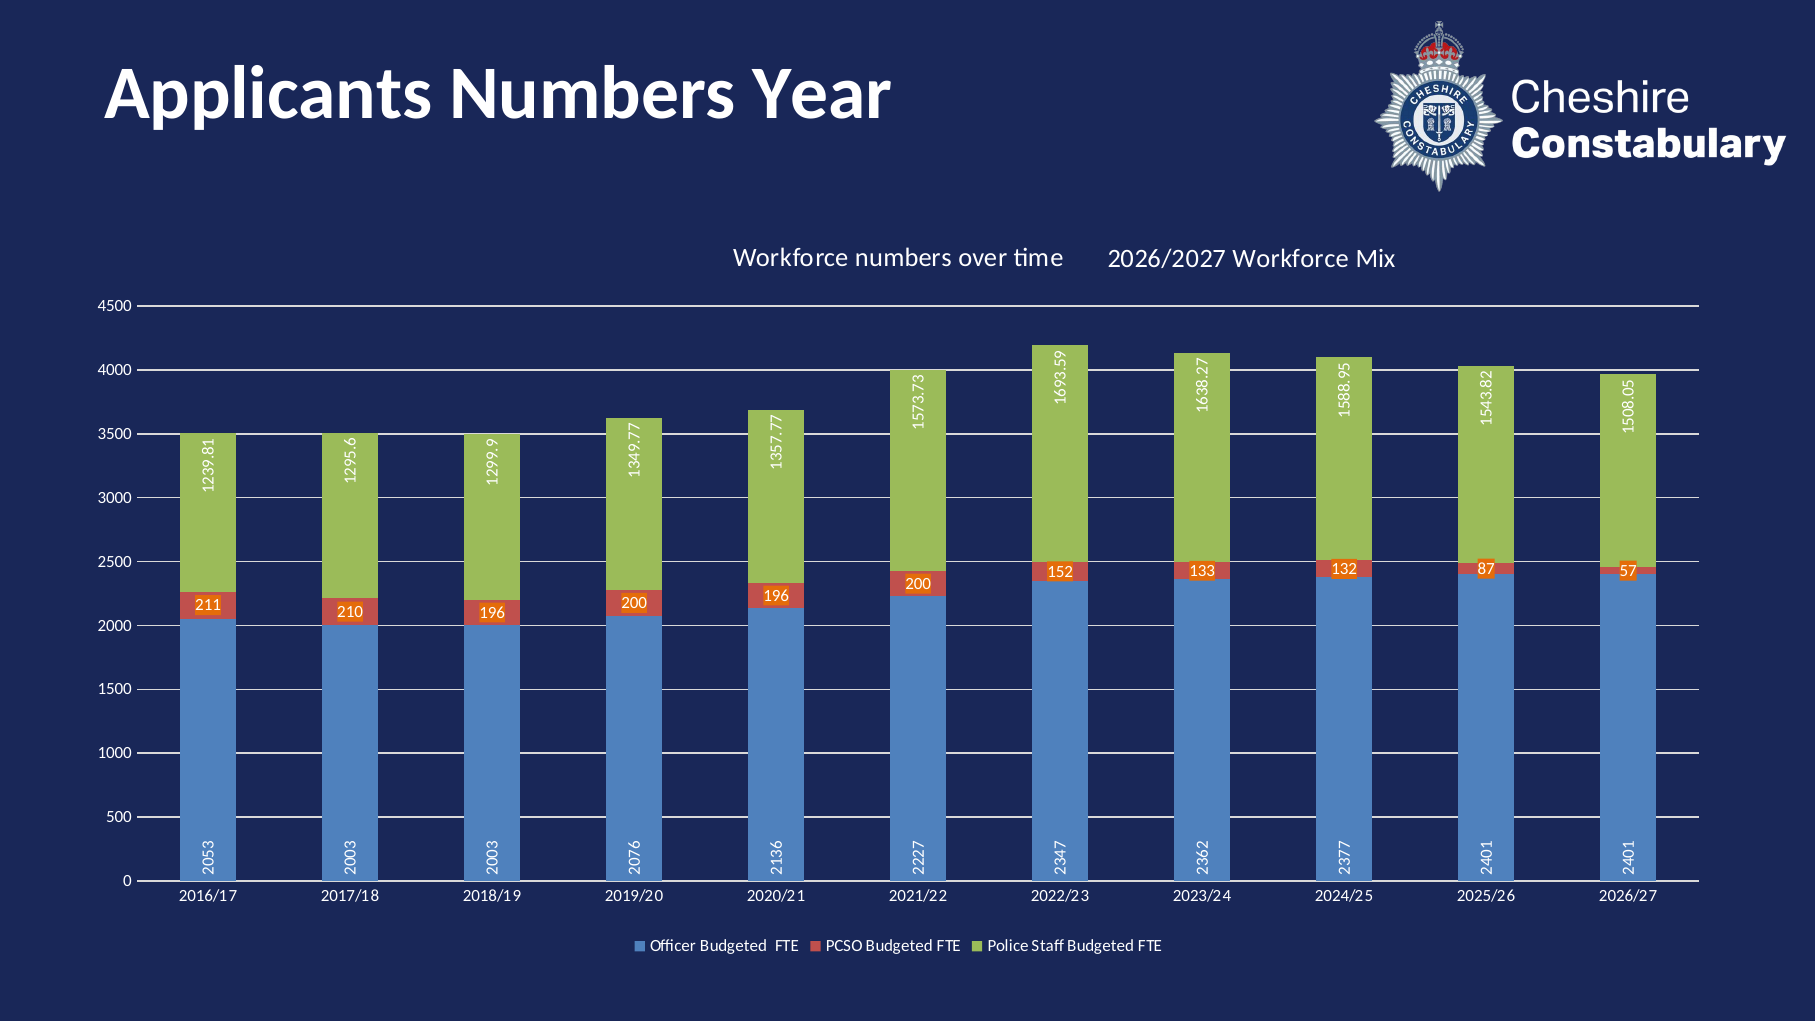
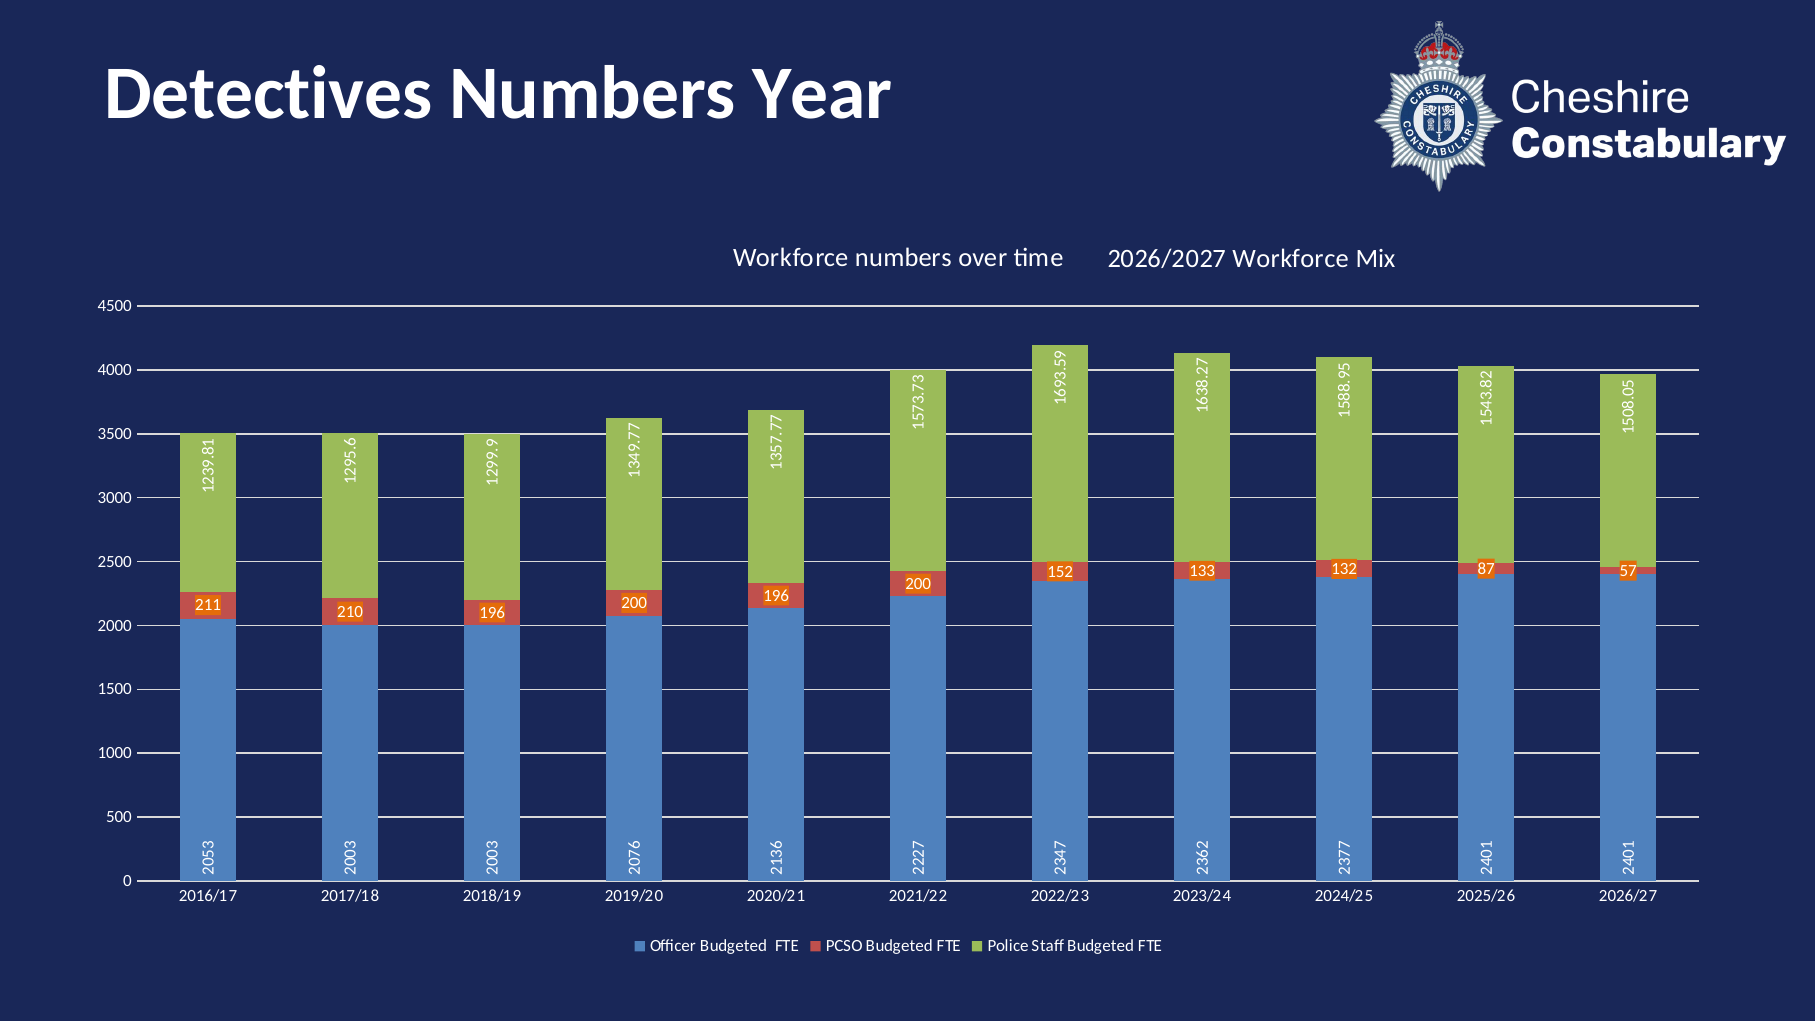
Applicants: Applicants -> Detectives (268, 94)
